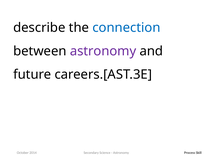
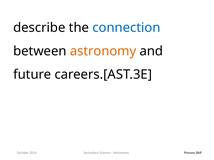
astronomy colour: purple -> orange (103, 51)
